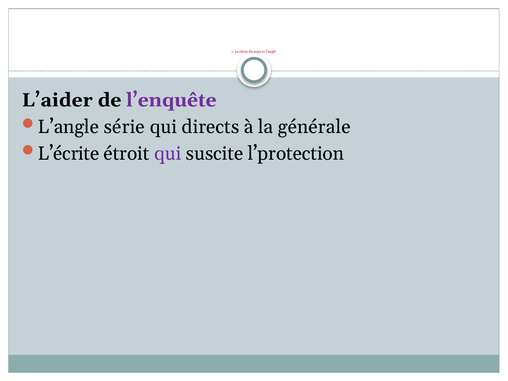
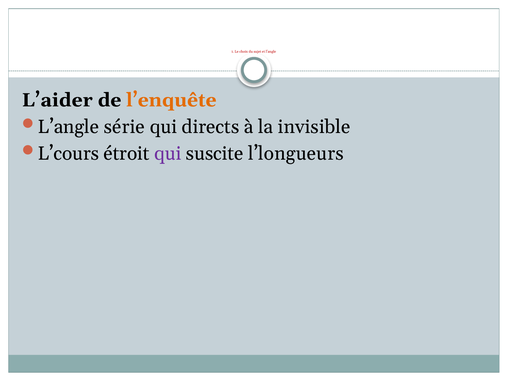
l’enquête colour: purple -> orange (171, 100)
générale: générale -> invisible (314, 127)
L’écrite: L’écrite -> L’cours (68, 154)
l’protection: l’protection -> l’longueurs (296, 154)
